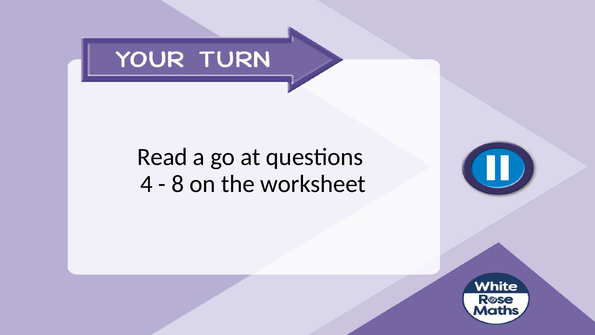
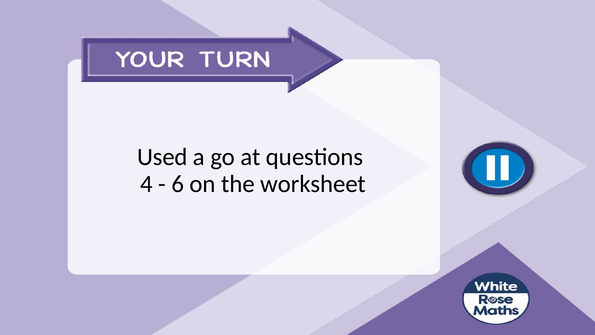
Read: Read -> Used (162, 157)
8: 8 -> 6 (178, 184)
